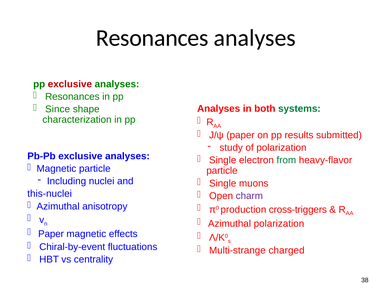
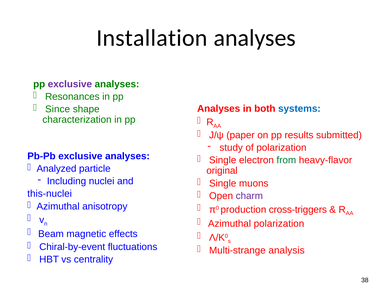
Resonances: Resonances -> Installation (152, 38)
exclusive colour: red -> purple (70, 84)
systems colour: green -> blue (299, 109)
Magnetic: Magnetic -> Analyzed (56, 169)
particle: particle -> original (222, 171)
Paper: Paper -> Beam (51, 234)
charged: charged -> analysis (287, 250)
